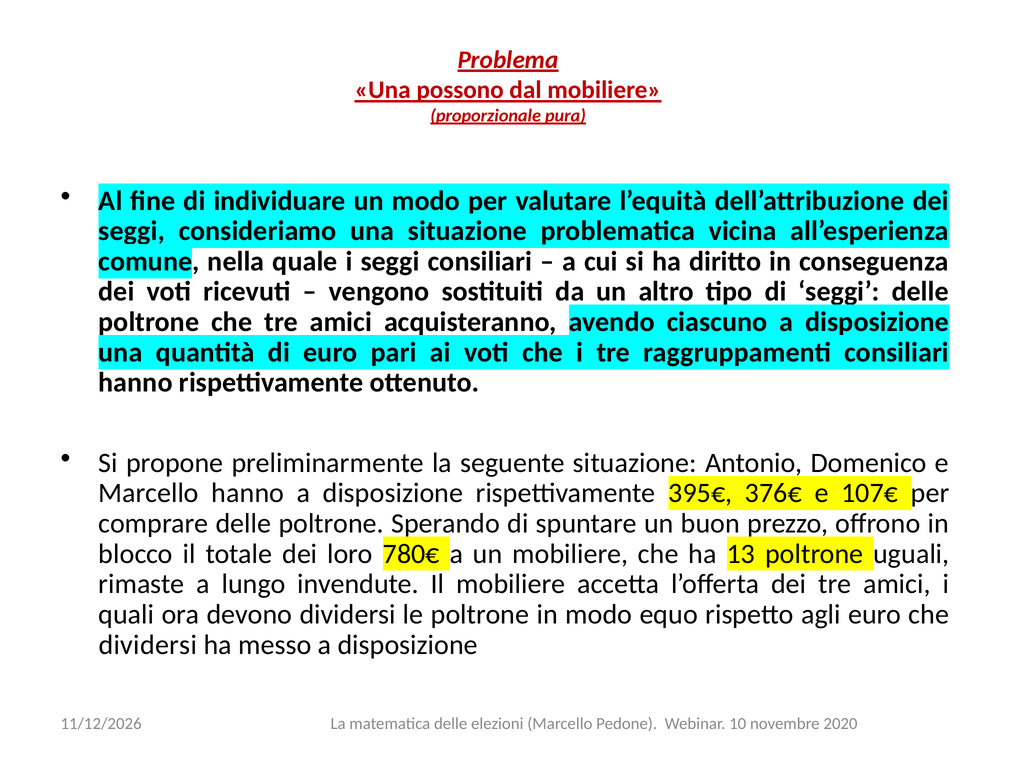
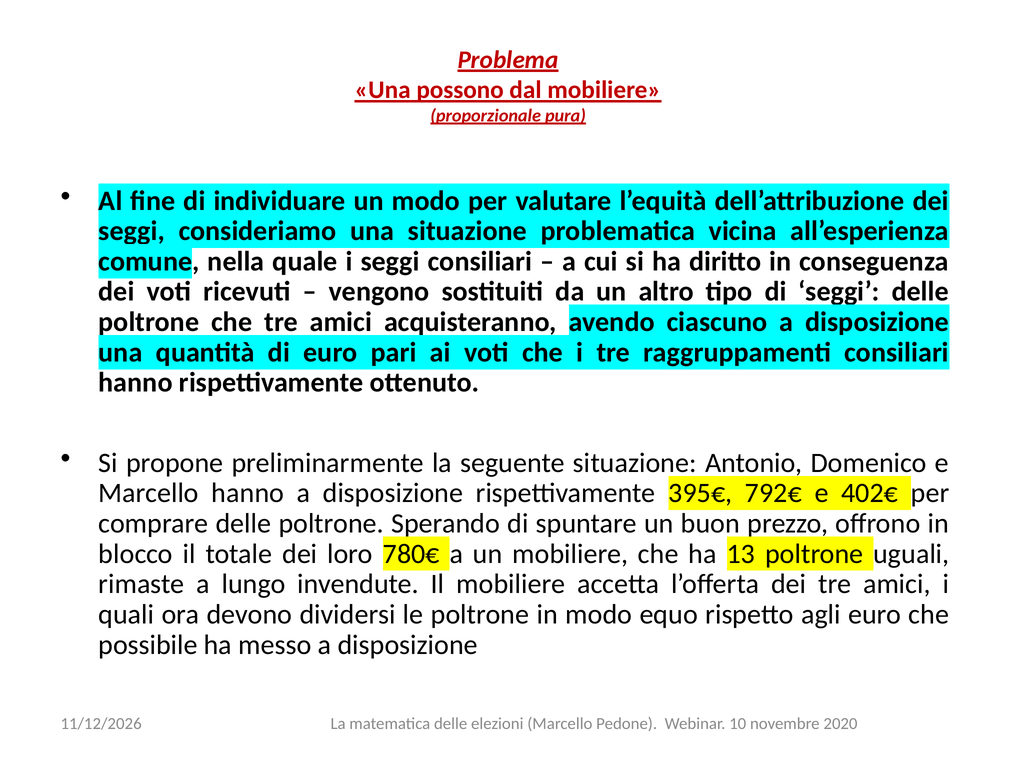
376€: 376€ -> 792€ (773, 493)
107€: 107€ -> 402€ (870, 493)
dividersi: dividersi -> possibile (148, 644)
